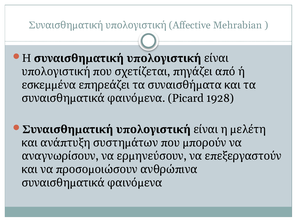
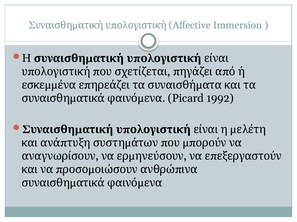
Mehrabian: Mehrabian -> Immersion (238, 25)
1928: 1928 -> 1992 (220, 99)
